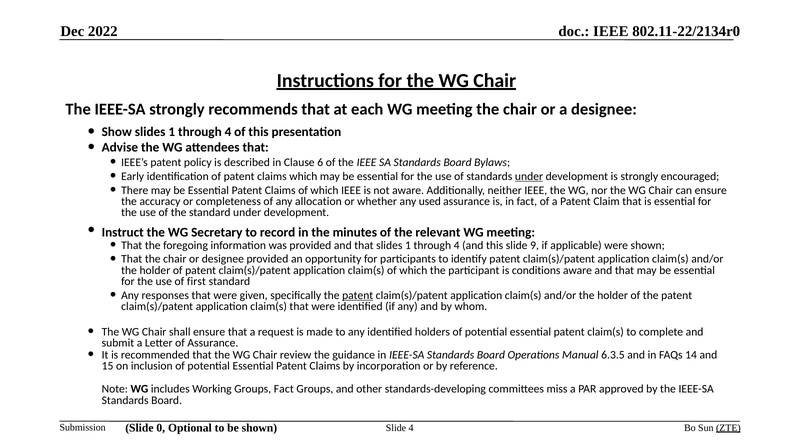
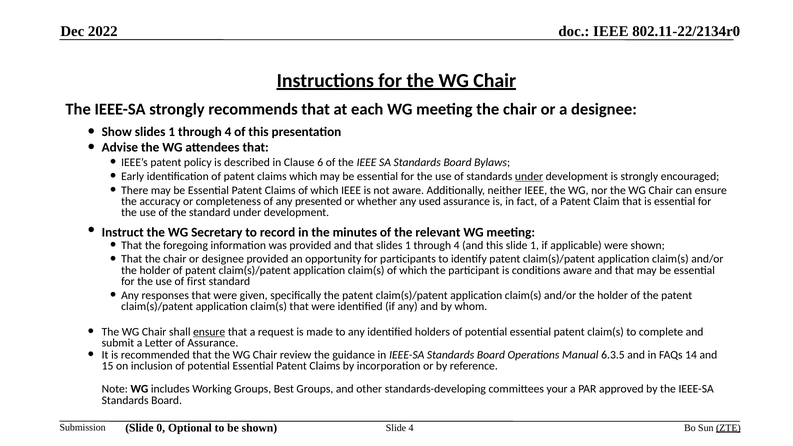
allocation: allocation -> presented (319, 201)
slide 9: 9 -> 1 (535, 245)
patent underline: present -> none (358, 295)
ensure underline: none -> present (209, 332)
Groups Fact: Fact -> Best (284, 389)
miss: miss -> your (557, 389)
